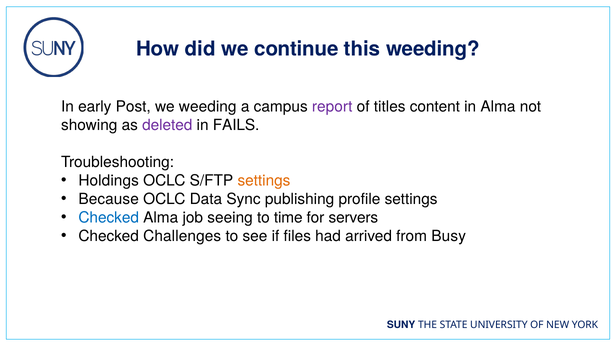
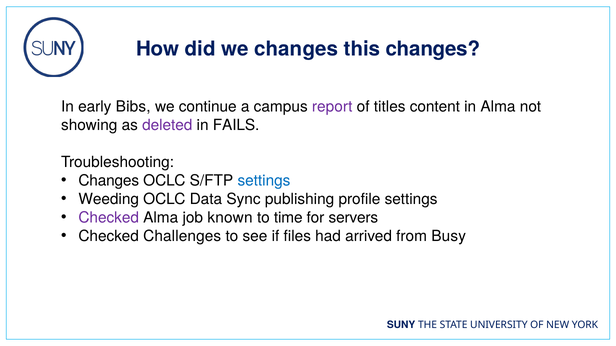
we continue: continue -> changes (296, 49)
this weeding: weeding -> changes (433, 49)
Post: Post -> Bibs (133, 107)
we weeding: weeding -> continue (208, 107)
Holdings: Holdings -> Changes (109, 181)
settings colour: orange -> blue (264, 181)
Because: Because -> Weeding (109, 199)
Checked colour: blue -> purple (109, 218)
seeing: seeing -> known (230, 218)
